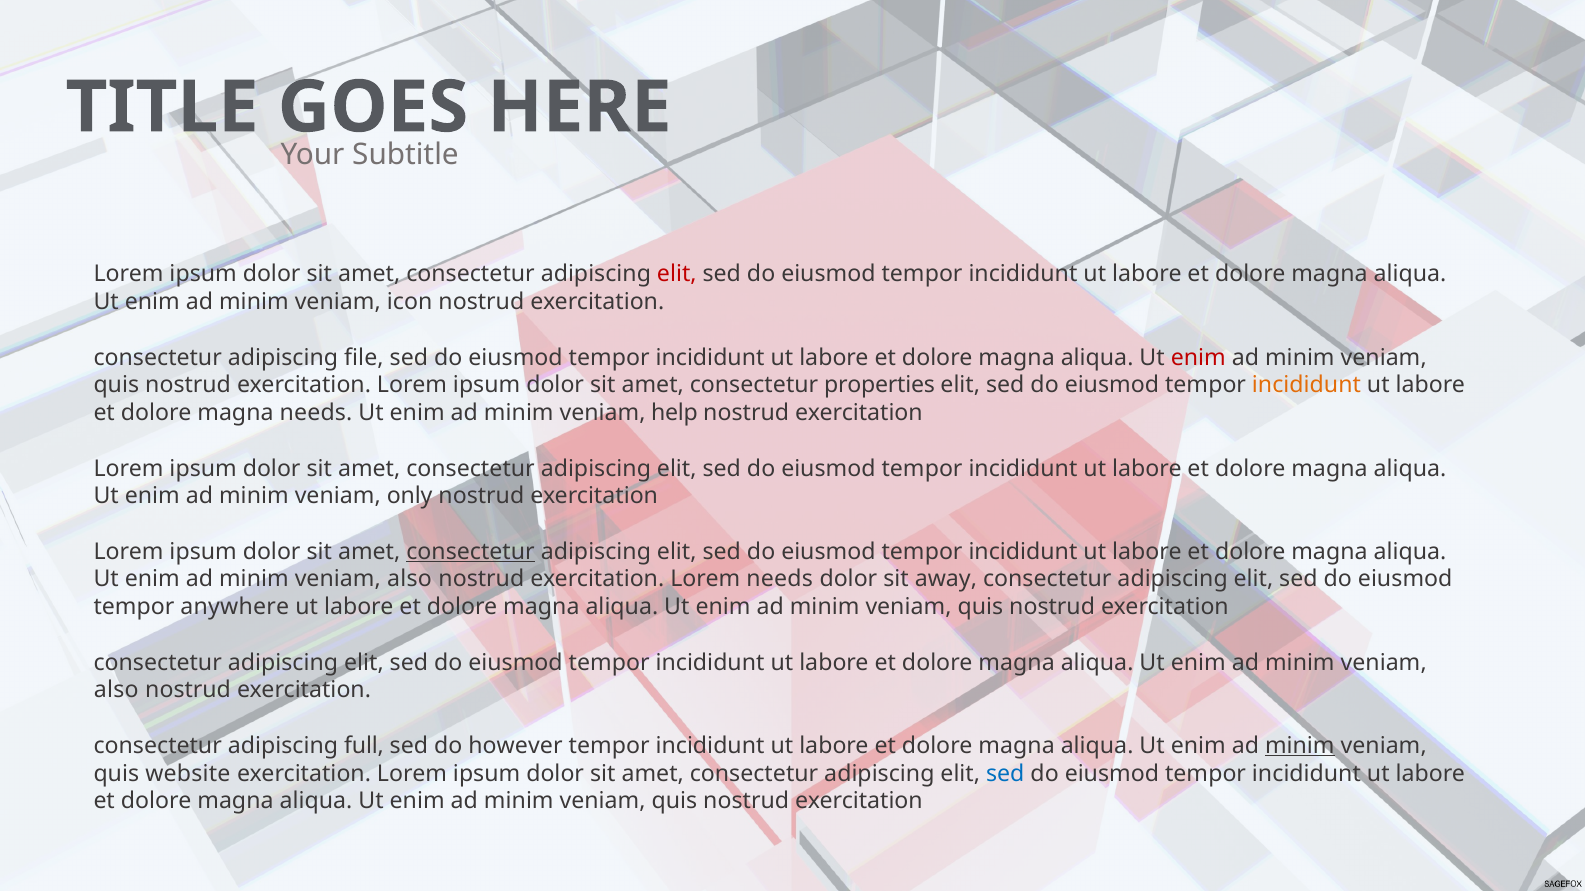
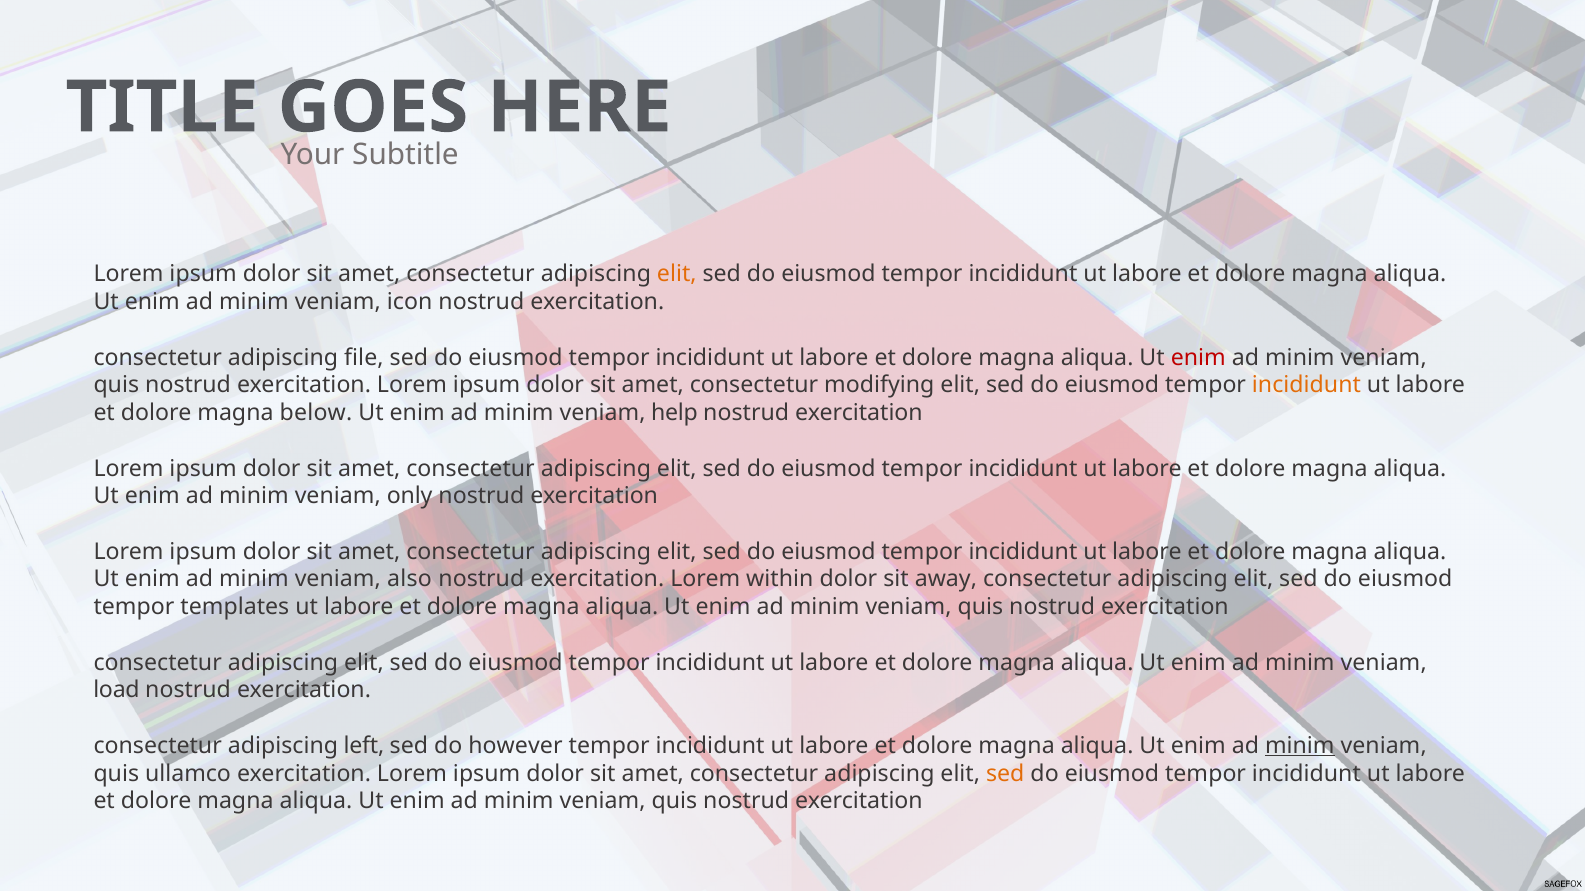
elit colour: red -> orange (677, 274)
properties: properties -> modifying (879, 385)
magna needs: needs -> below (316, 413)
consectetur underline: present -> none (471, 552)
Lorem needs: needs -> within (780, 580)
anywhere: anywhere -> templates (235, 607)
also: also -> load (116, 691)
full: full -> left (364, 746)
website: website -> ullamco (188, 774)
sed colour: blue -> orange (1005, 774)
